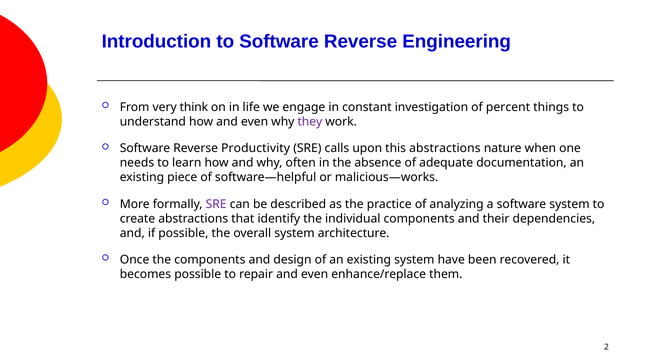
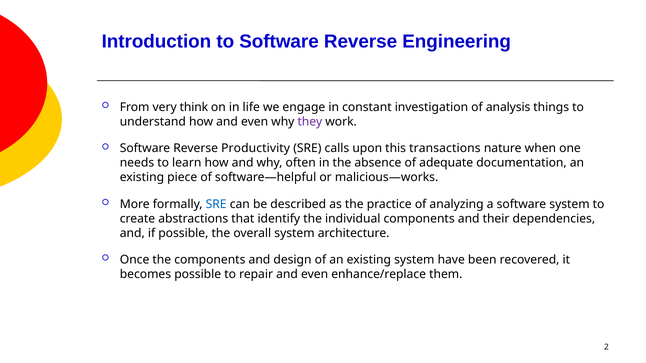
percent: percent -> analysis (508, 107)
this abstractions: abstractions -> transactions (445, 149)
SRE colour: purple -> blue (216, 204)
